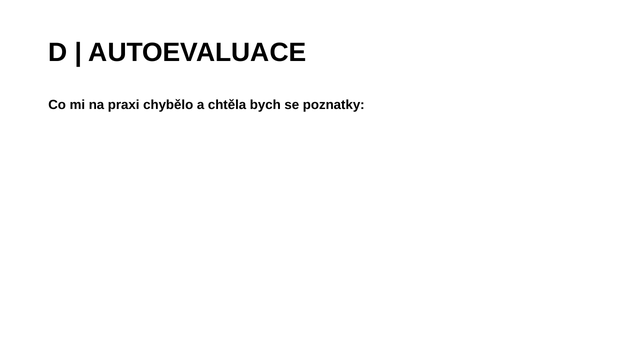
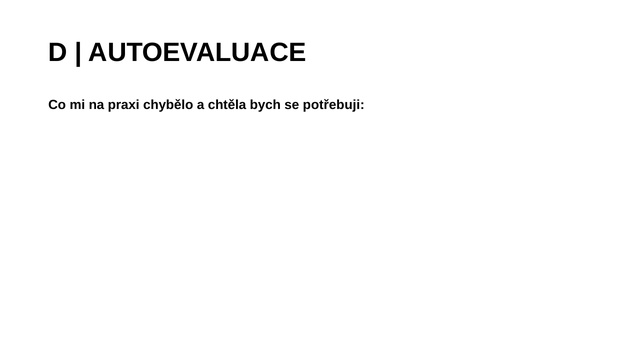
poznatky: poznatky -> potřebuji (334, 105)
